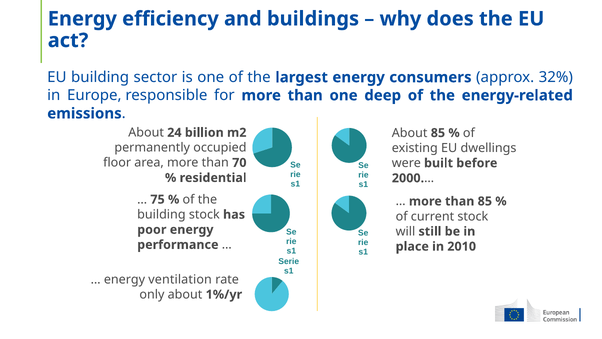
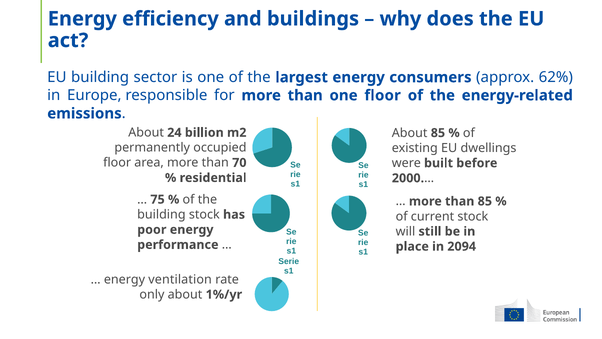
32%: 32% -> 62% (556, 77)
one deep: deep -> floor (383, 95)
2010: 2010 -> 2094 (462, 246)
